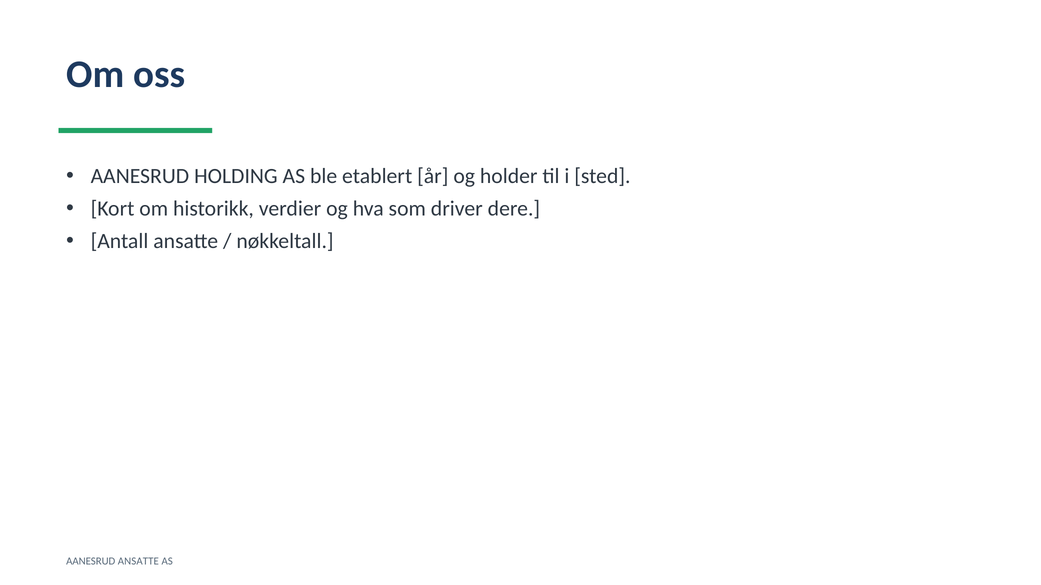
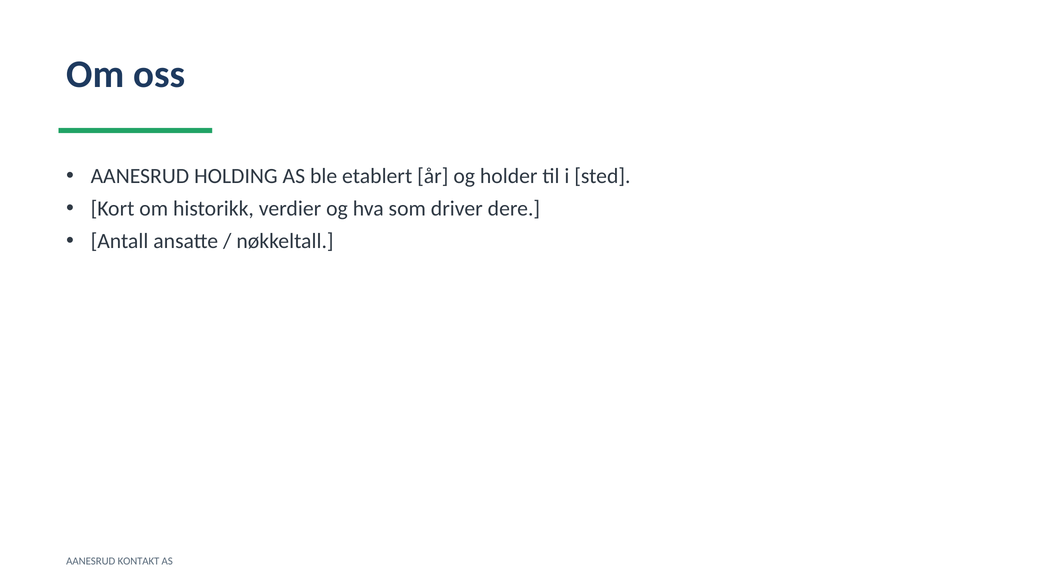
AANESRUD ANSATTE: ANSATTE -> KONTAKT (138, 562)
